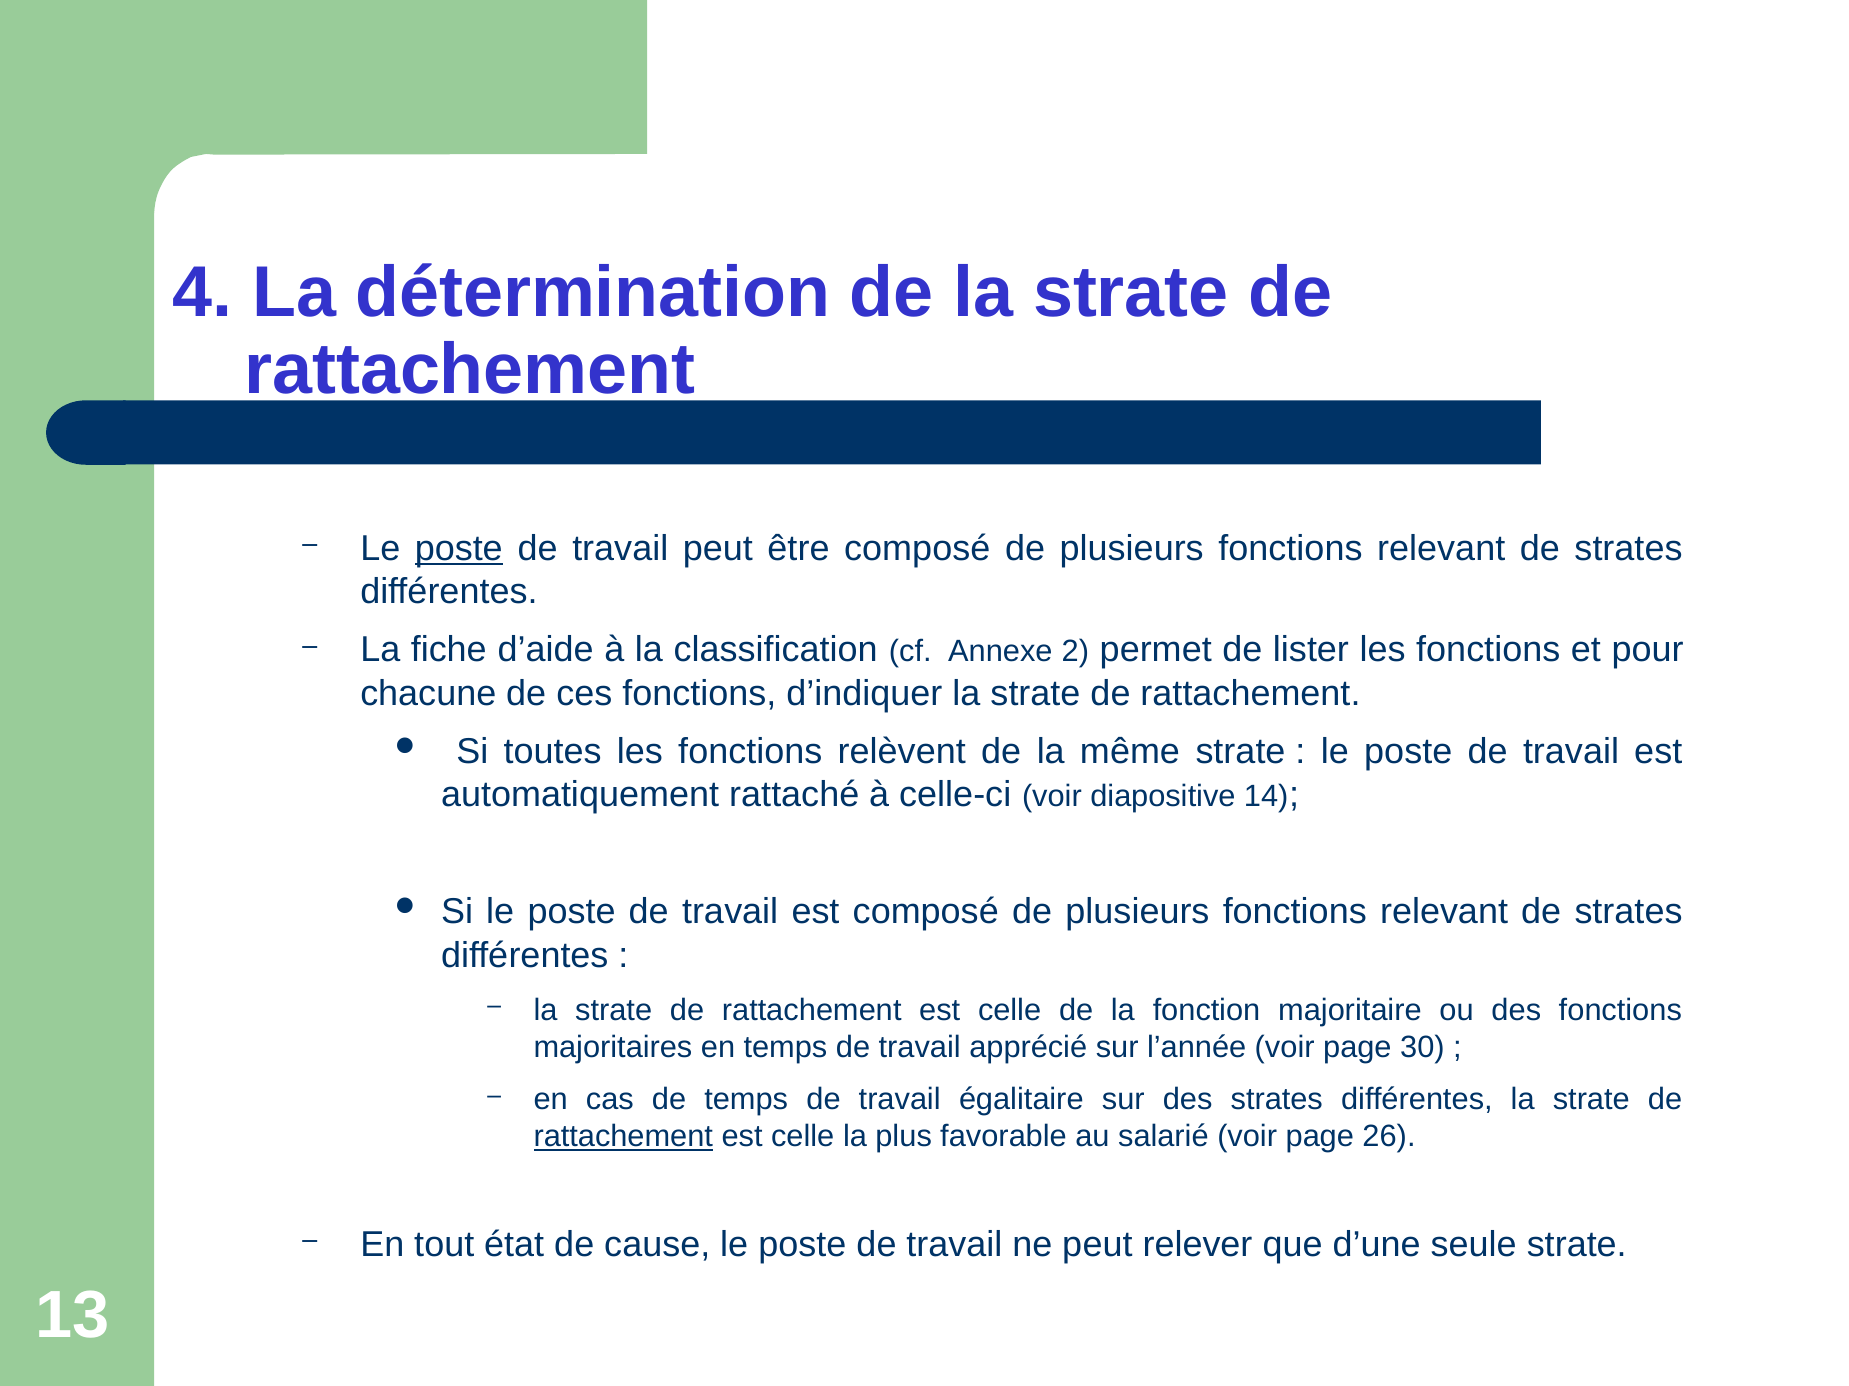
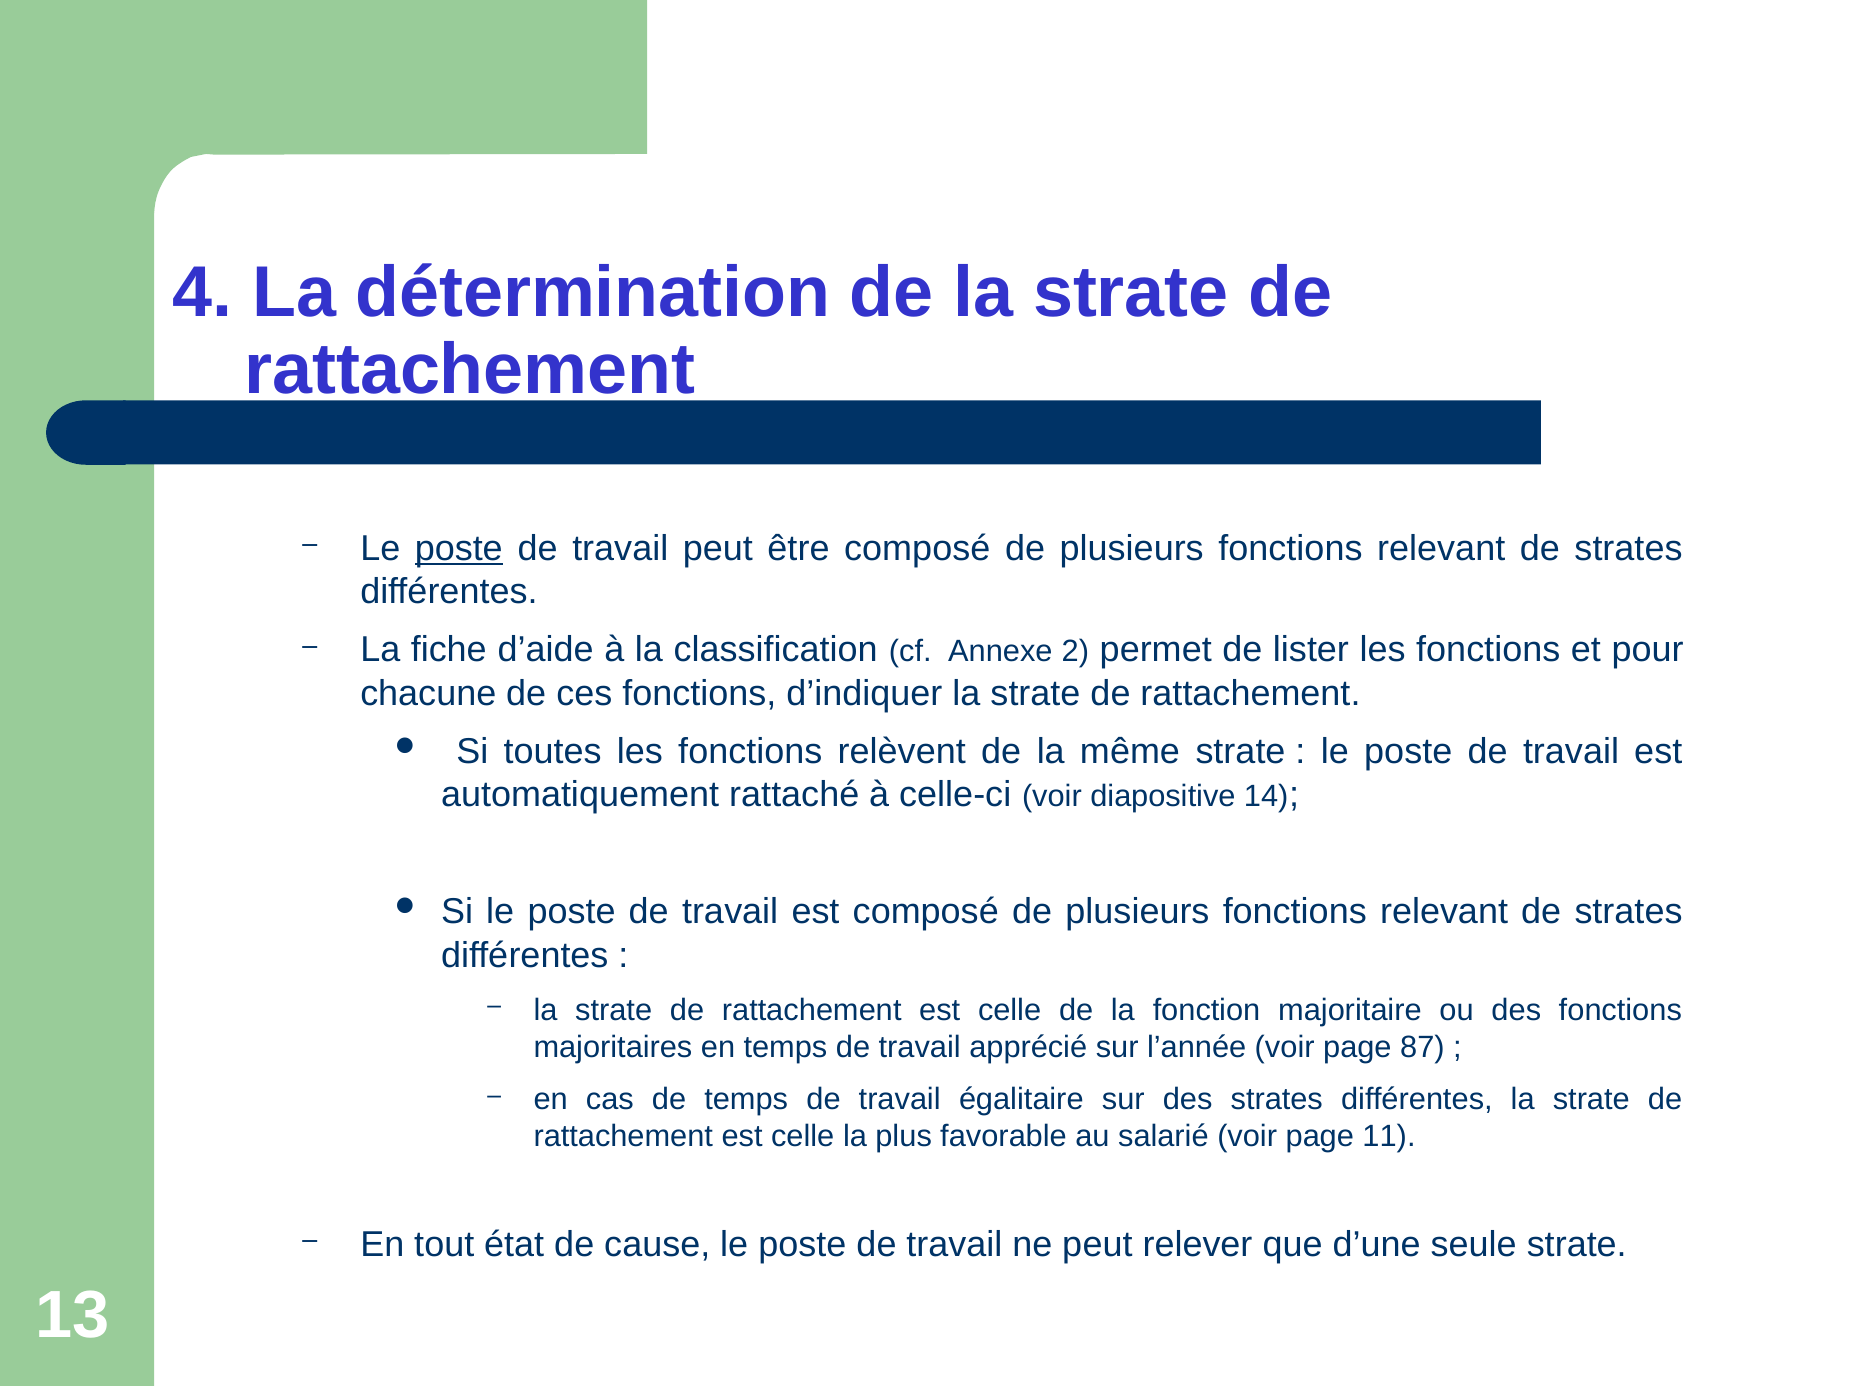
30: 30 -> 87 (1422, 1048)
rattachement underline: present -> none (623, 1137)
26: 26 -> 11 (1389, 1137)
